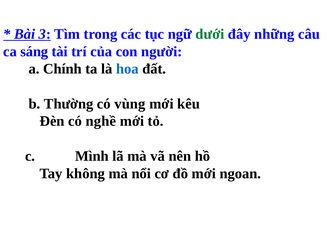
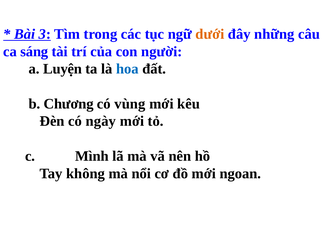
dưới colour: green -> orange (210, 34)
Chính: Chính -> Luyện (63, 69)
Thường: Thường -> Chương (69, 104)
nghề: nghề -> ngày (101, 121)
